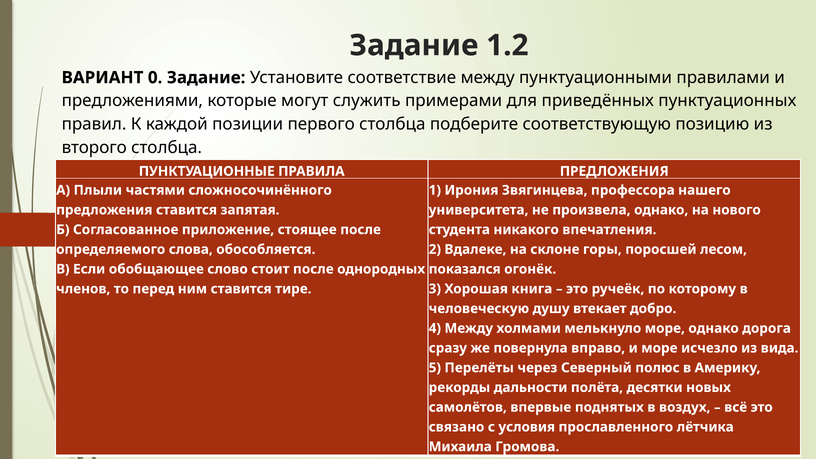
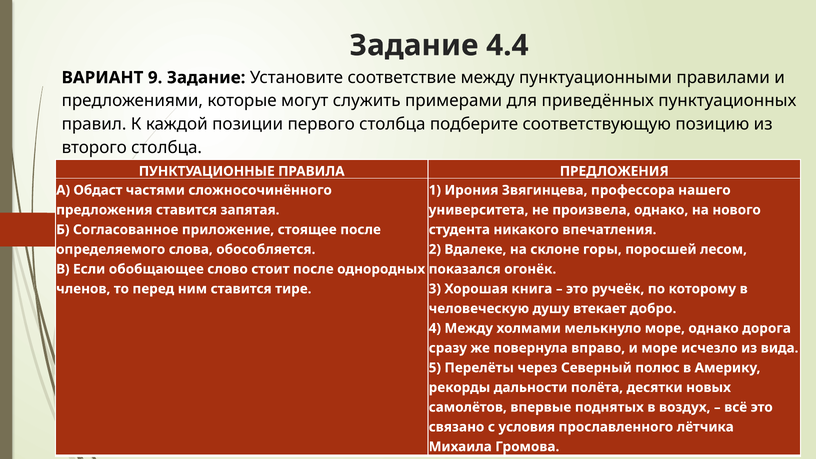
1.2: 1.2 -> 4.4 (507, 45)
0: 0 -> 9 (155, 78)
Плыли: Плыли -> Обдаст (98, 190)
